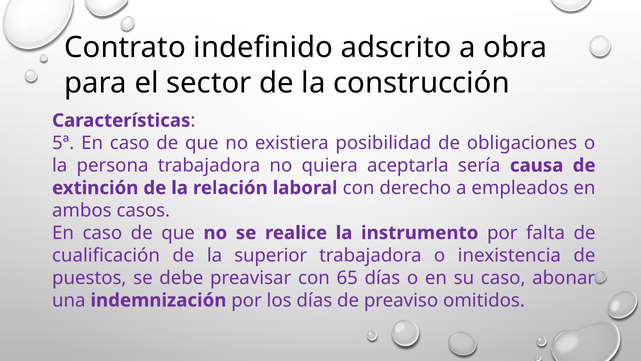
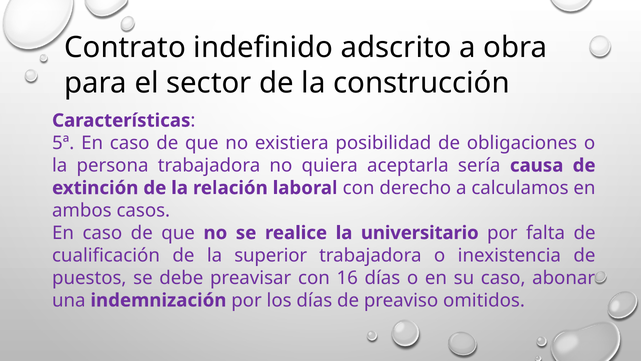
empleados: empleados -> calculamos (520, 188)
instrumento: instrumento -> universitario (420, 233)
65: 65 -> 16 (347, 278)
